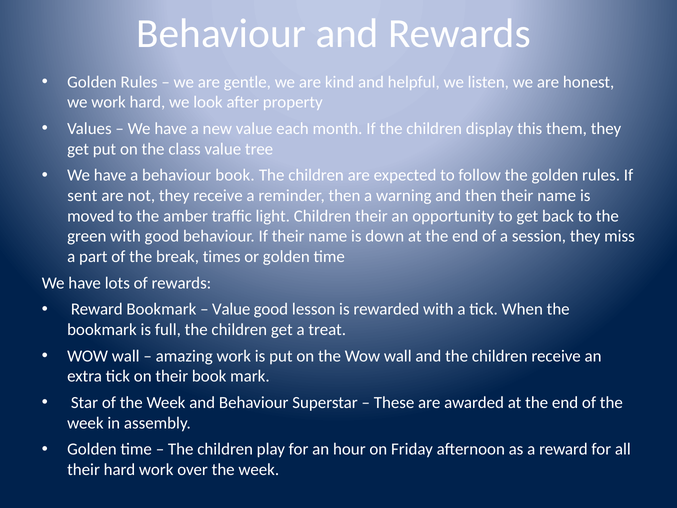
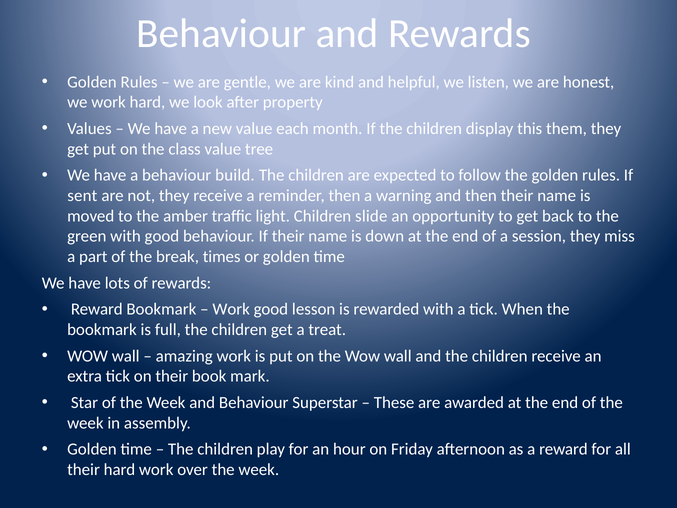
behaviour book: book -> build (235, 175)
Children their: their -> slide (371, 216)
Value: Value -> Work (231, 309)
